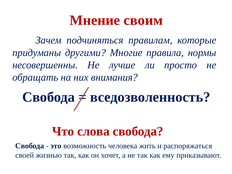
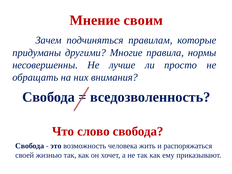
слова: слова -> слово (93, 131)
